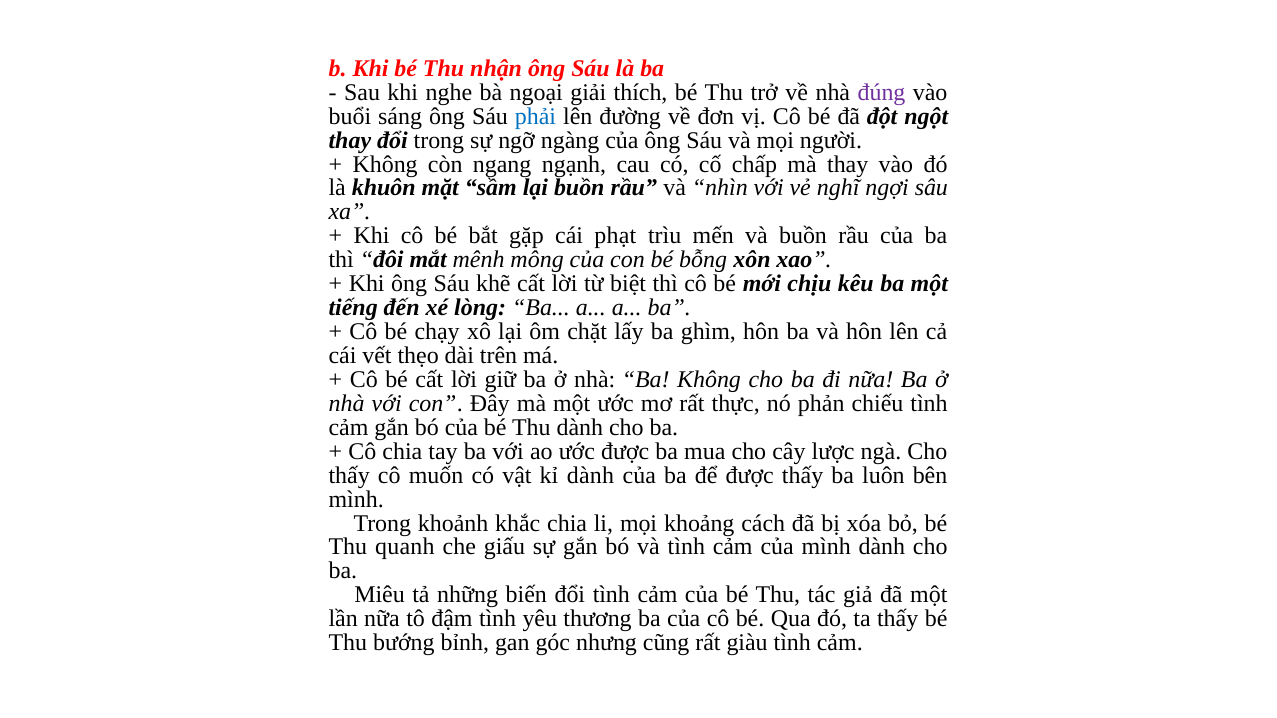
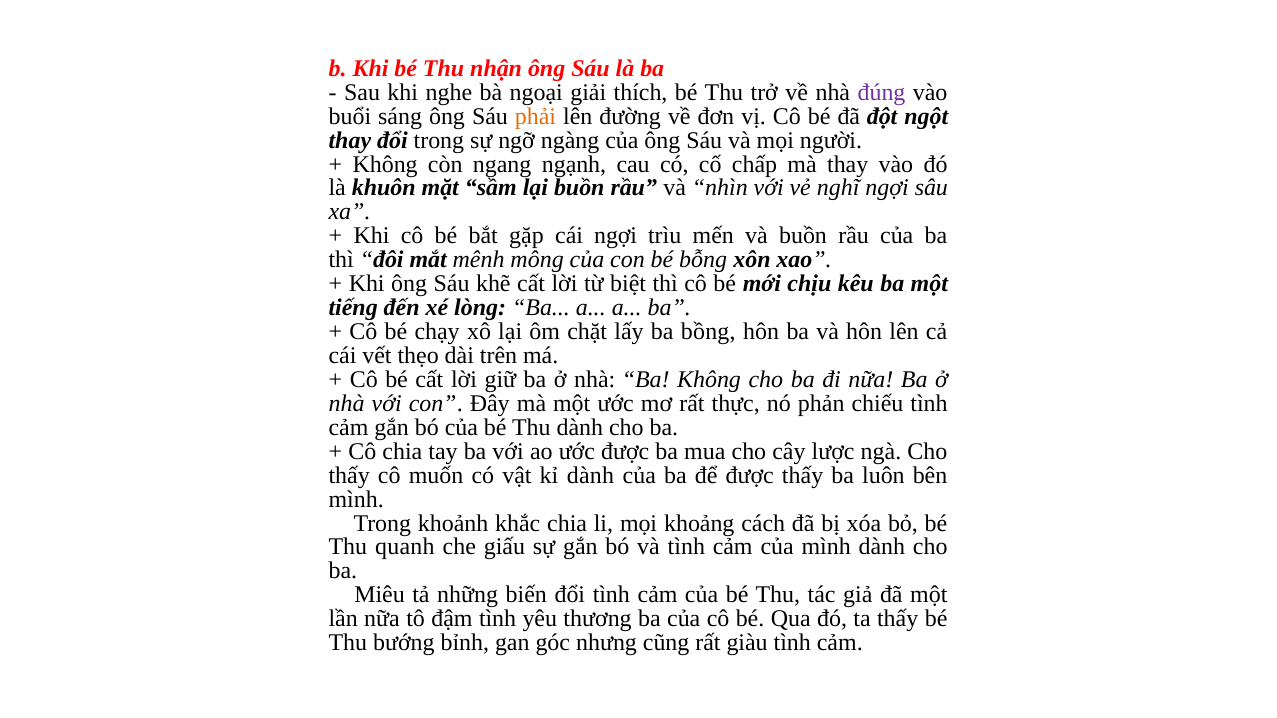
phải colour: blue -> orange (536, 116)
cái phạt: phạt -> ngợi (616, 236)
ghìm: ghìm -> bồng (708, 332)
